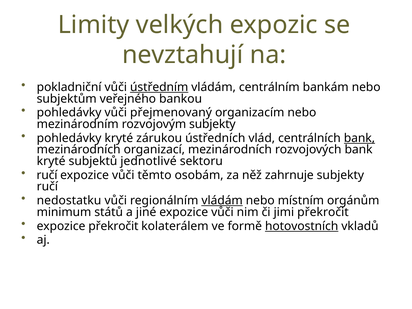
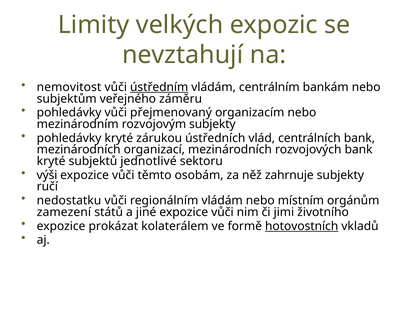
pokladniční: pokladniční -> nemovitost (69, 87)
bankou: bankou -> záměru (181, 99)
bank underline: present -> none (359, 138)
ručí: ručí -> výši (47, 175)
vládám underline: present -> none (222, 201)
minimum: minimum -> zamezení (64, 212)
jimi překročit: překročit -> životního (323, 212)
expozice překročit: překročit -> prokázat (113, 226)
